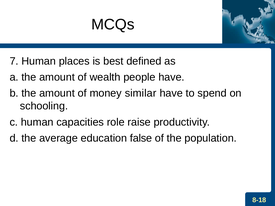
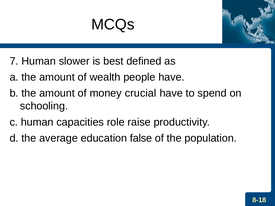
places: places -> slower (74, 61)
similar: similar -> crucial (141, 93)
